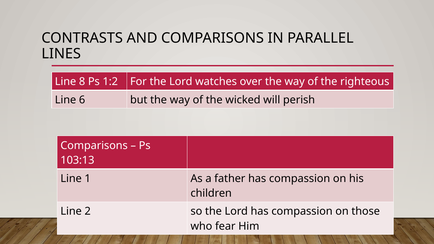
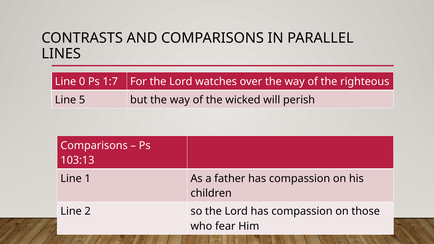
8: 8 -> 0 (82, 82)
1:2: 1:2 -> 1:7 (110, 82)
6: 6 -> 5 (82, 100)
